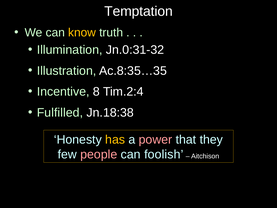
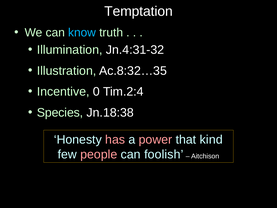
know colour: yellow -> light blue (82, 32)
Jn.0:31-32: Jn.0:31-32 -> Jn.4:31-32 (135, 50)
Ac.8:35…35: Ac.8:35…35 -> Ac.8:32…35 (133, 71)
8: 8 -> 0 (96, 92)
Fulfilled: Fulfilled -> Species (60, 113)
has colour: yellow -> pink (115, 140)
they: they -> kind (211, 140)
